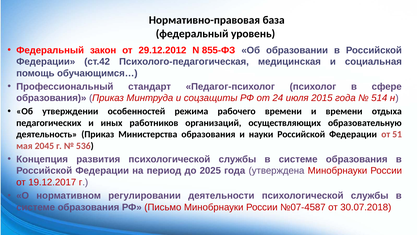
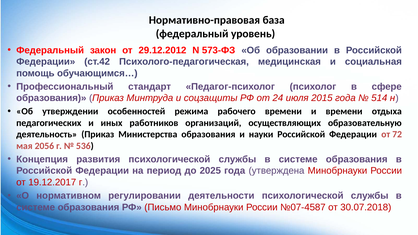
855-ФЗ: 855-ФЗ -> 573-ФЗ (219, 50)
51: 51 -> 72 (397, 135)
2045: 2045 -> 2056 (44, 146)
